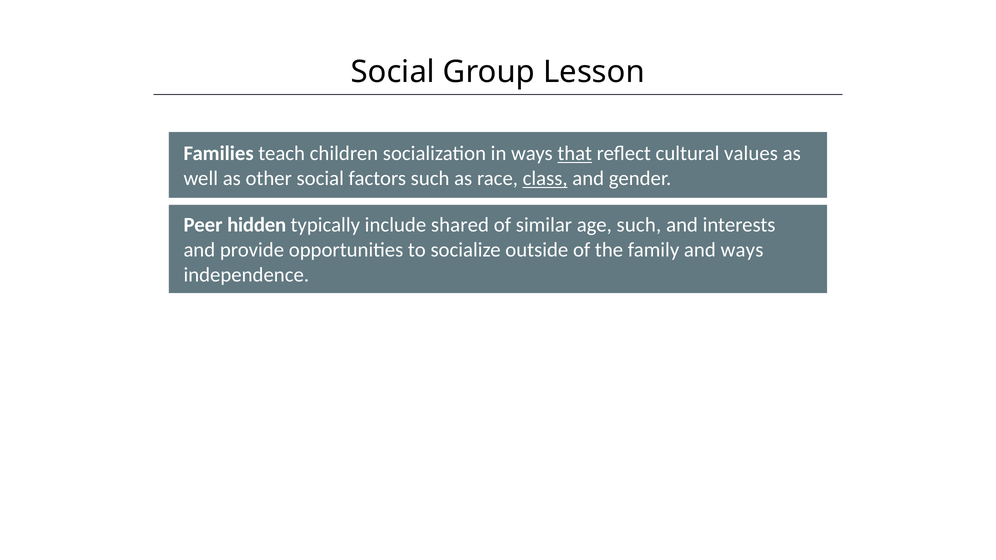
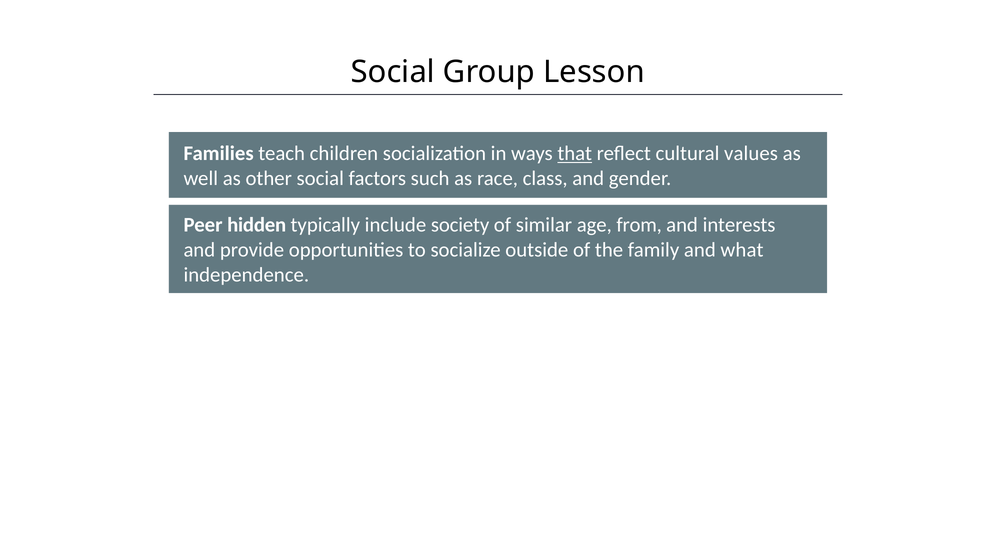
class underline: present -> none (545, 179)
shared: shared -> society (460, 225)
age such: such -> from (639, 225)
and ways: ways -> what (742, 250)
